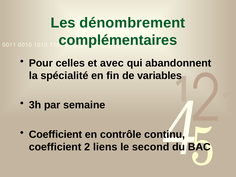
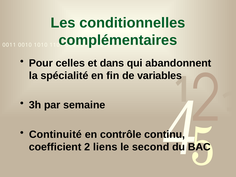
dénombrement: dénombrement -> conditionnelles (132, 23)
avec: avec -> dans (112, 63)
Coefficient: Coefficient -> Continuité (55, 134)
